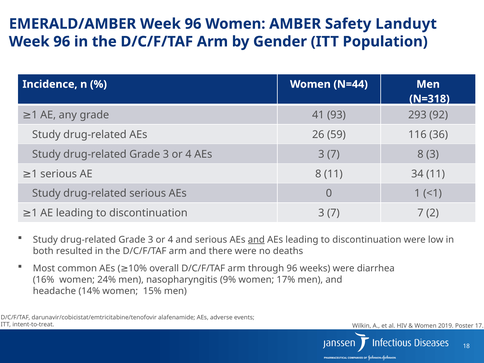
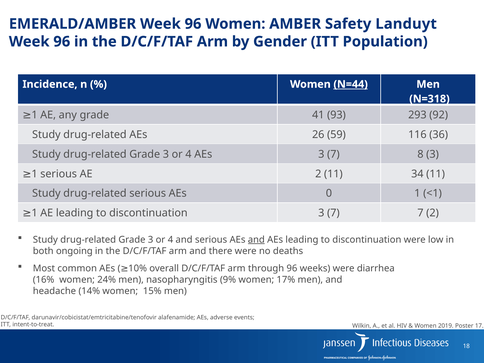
N=44 underline: none -> present (351, 84)
AE 8: 8 -> 2 (318, 174)
resulted: resulted -> ongoing (74, 251)
